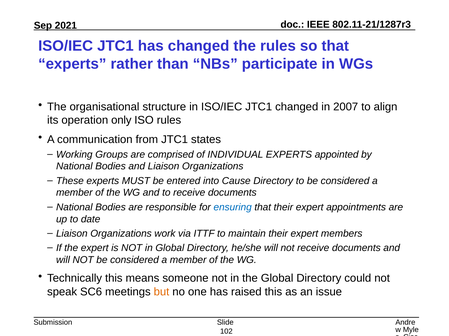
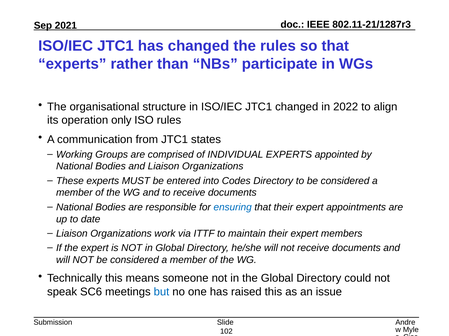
2007: 2007 -> 2022 (346, 107)
Cause: Cause -> Codes (236, 181)
but colour: orange -> blue (162, 292)
